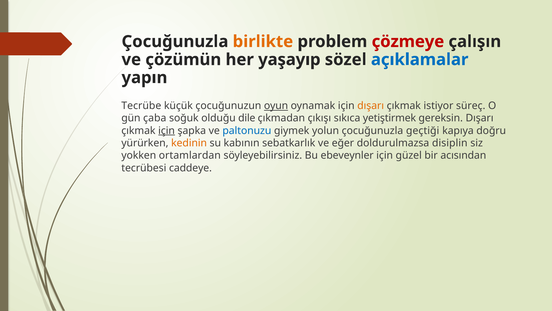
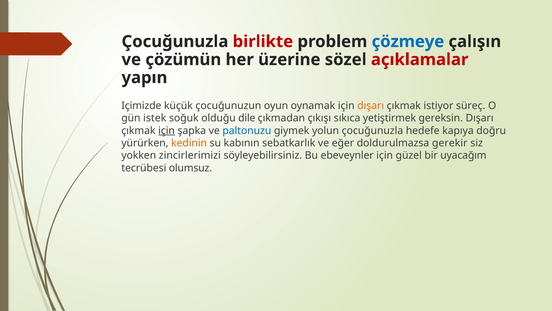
birlikte colour: orange -> red (263, 42)
çözmeye colour: red -> blue (408, 42)
yaşayıp: yaşayıp -> üzerine (289, 60)
açıklamalar colour: blue -> red (420, 60)
Tecrübe: Tecrübe -> Içimizde (141, 106)
oyun underline: present -> none (276, 106)
çaba: çaba -> istek (155, 118)
geçtiği: geçtiği -> hedefe (423, 130)
disiplin: disiplin -> gerekir (450, 143)
ortamlardan: ortamlardan -> zincirlerimizi (190, 155)
acısından: acısından -> uyacağım (463, 155)
caddeye: caddeye -> olumsuz (190, 168)
